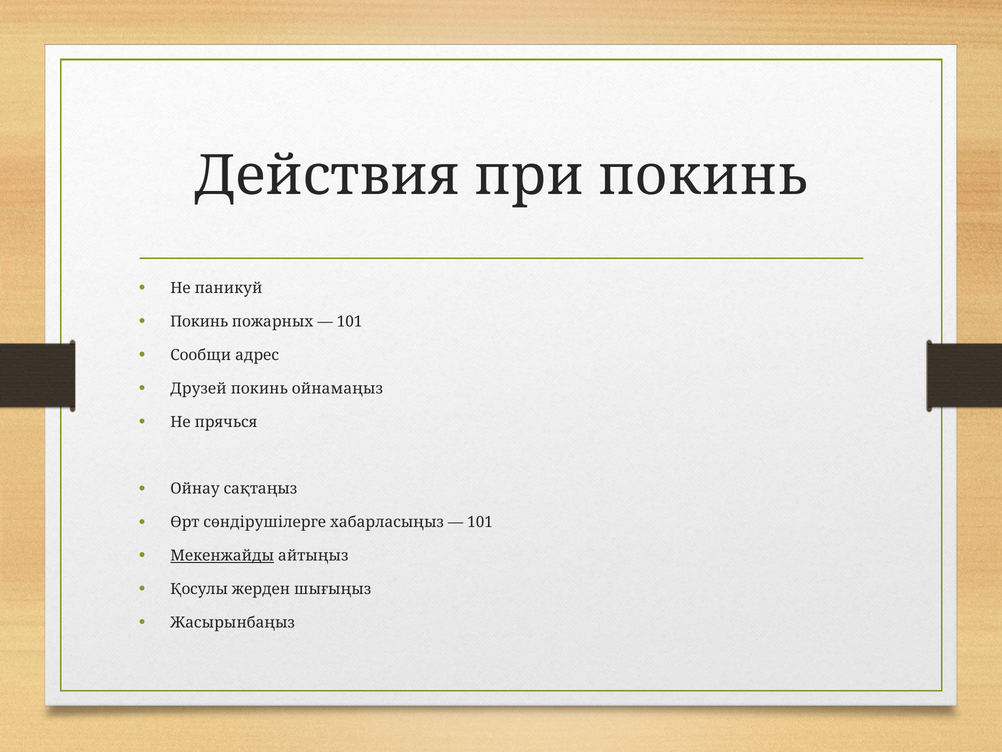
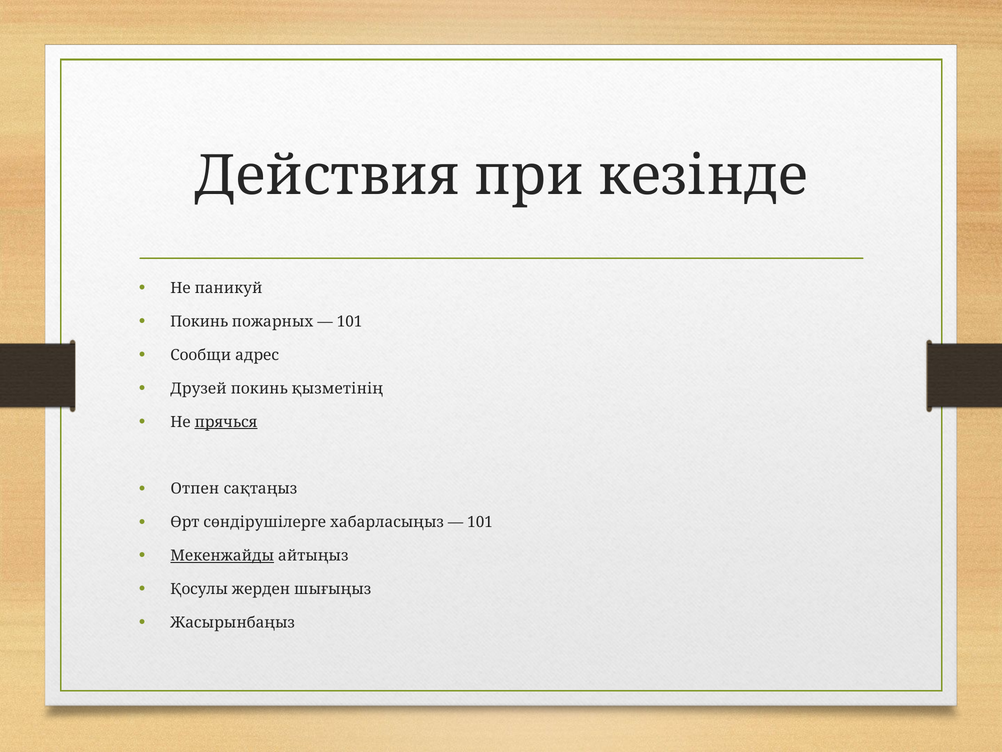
при покинь: покинь -> кезінде (703, 176)
ойнамаңыз: ойнамаңыз -> қызметінің (337, 388)
прячься underline: none -> present (226, 422)
Ойнау: Ойнау -> Отпен (195, 489)
